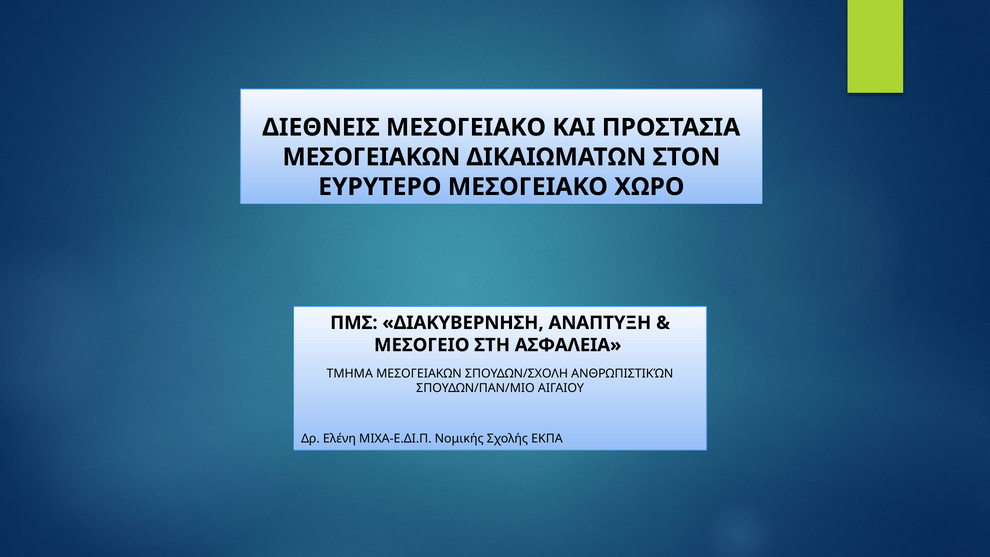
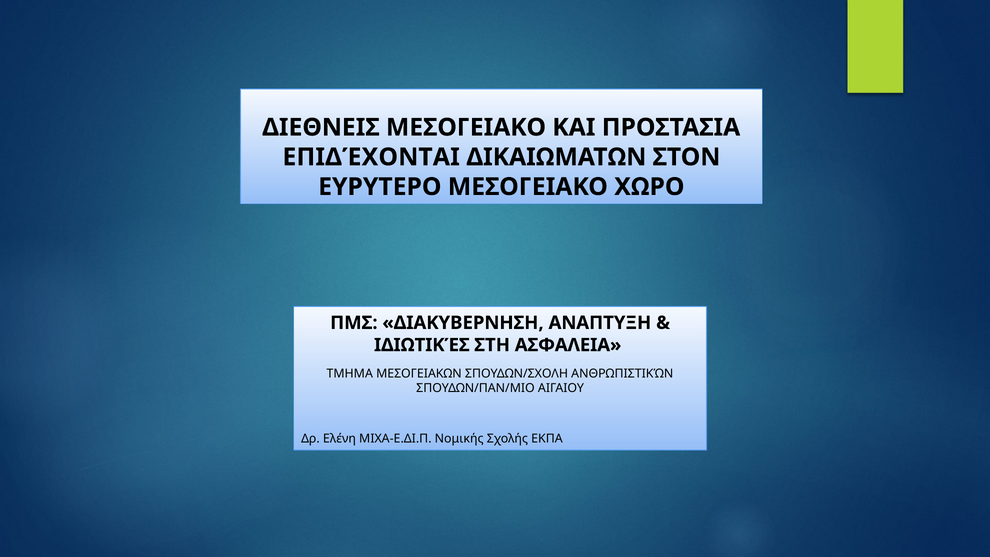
ΜΕΣΟΓΕΙΑΚΩΝ: ΜΕΣΟΓΕΙΑΚΩΝ -> ΕΠΙΔΈΧΟΝΤΑΙ (371, 157)
ΜΕΣΟΓΕΙΟ: ΜΕΣΟΓΕΙΟ -> ΙΔΙΩΤΙΚΈΣ (422, 345)
